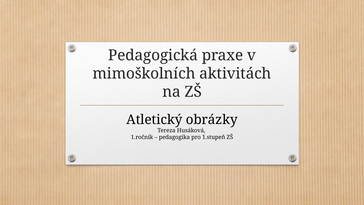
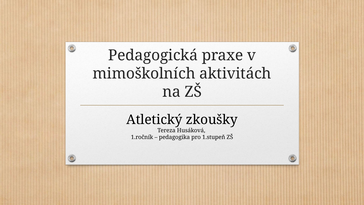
obrázky: obrázky -> zkoušky (212, 119)
